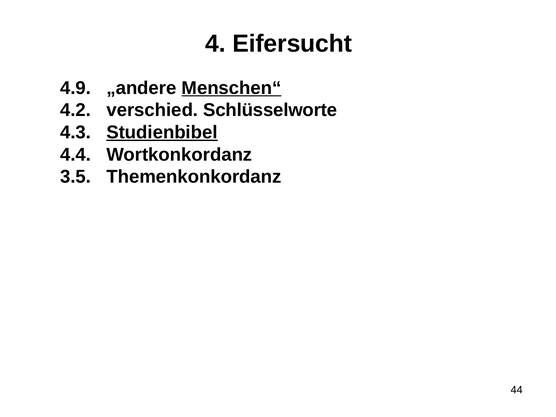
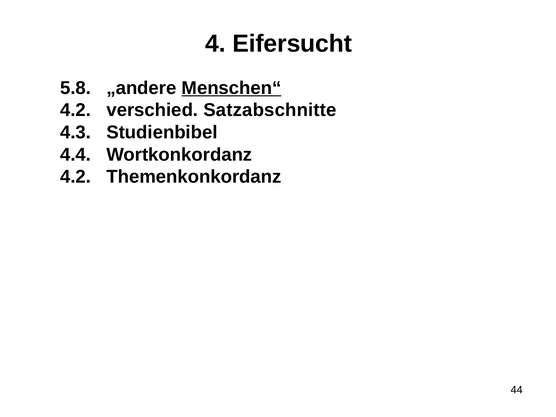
4.9: 4.9 -> 5.8 (76, 88)
Schlüsselworte: Schlüsselworte -> Satzabschnitte (270, 110)
Studienbibel underline: present -> none (162, 132)
3.5: 3.5 -> 4.2 (76, 177)
